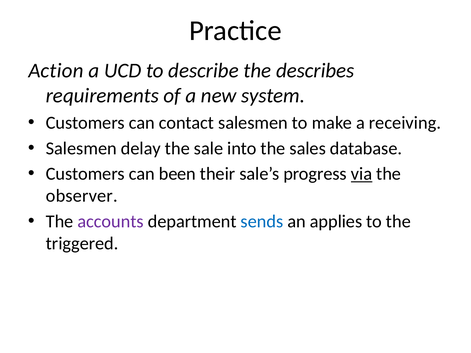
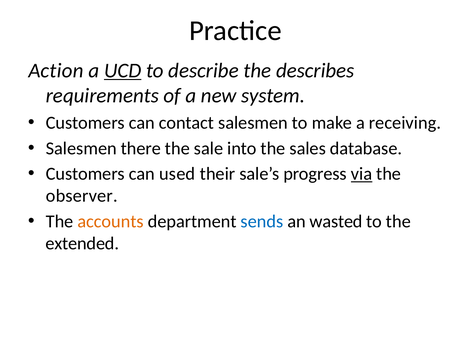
UCD underline: none -> present (123, 71)
delay: delay -> there (141, 148)
been: been -> used (177, 174)
accounts colour: purple -> orange (111, 222)
applies: applies -> wasted (336, 222)
triggered: triggered -> extended (82, 244)
